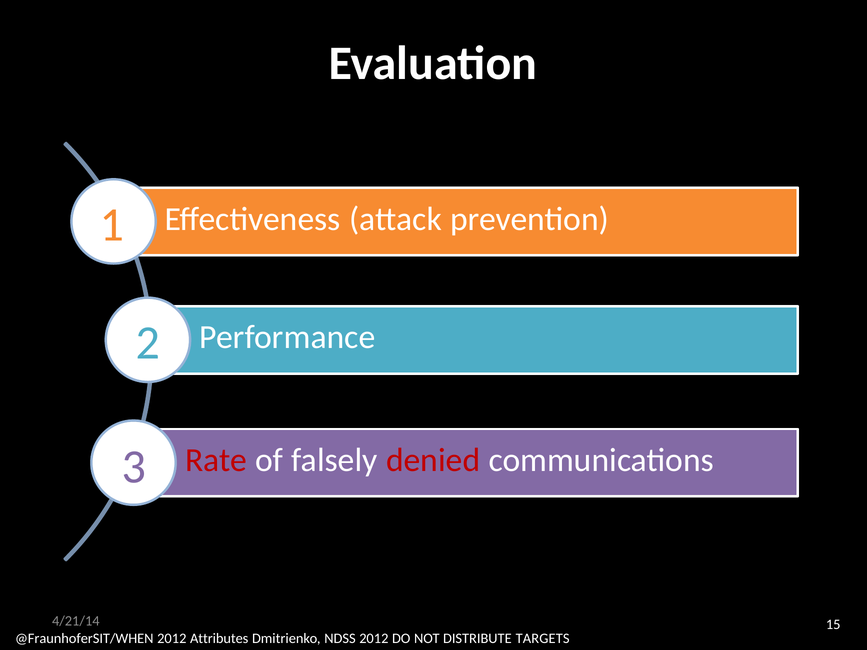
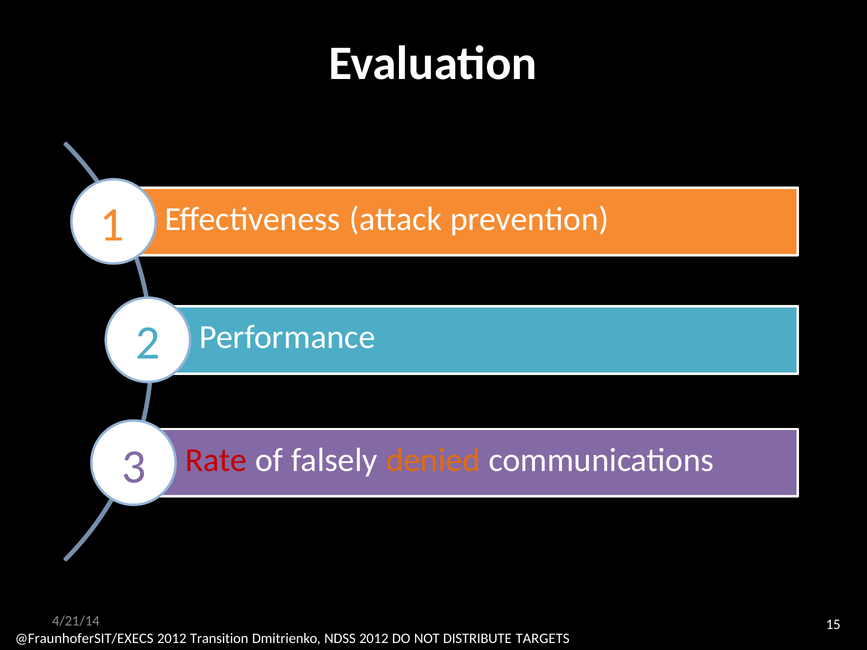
denied colour: red -> orange (433, 460)
@FraunhoferSIT/WHEN: @FraunhoferSIT/WHEN -> @FraunhoferSIT/EXECS (84, 639)
Attributes: Attributes -> Transition (219, 639)
